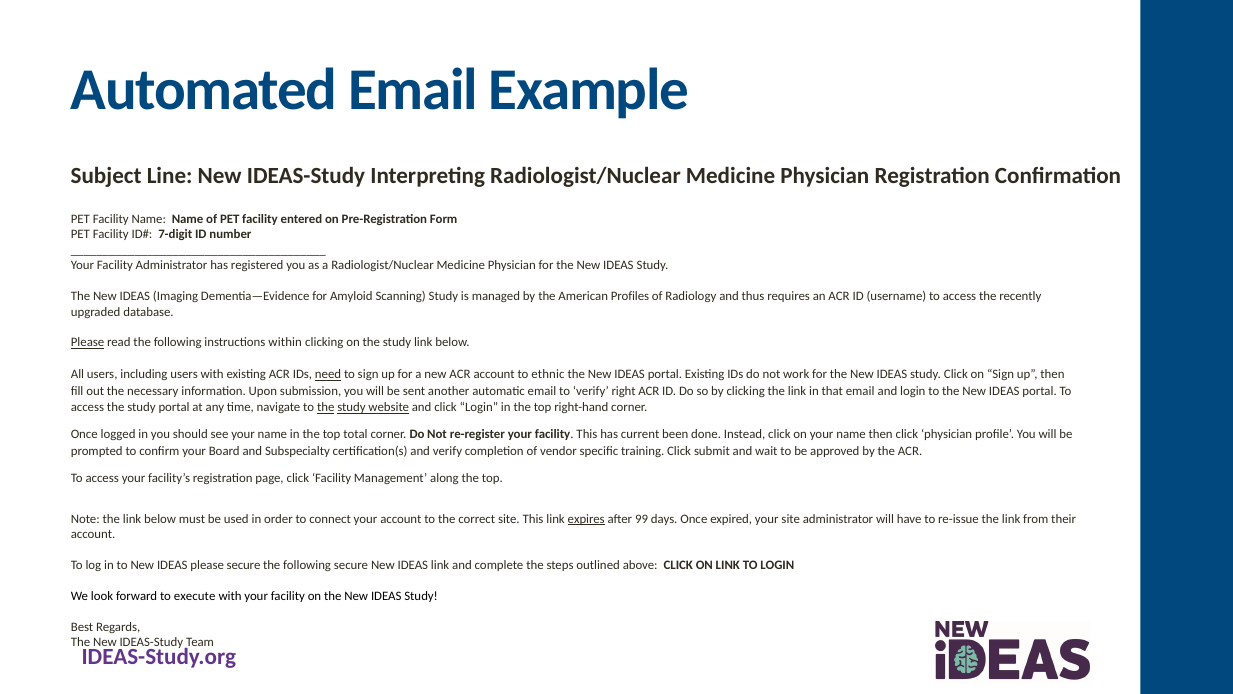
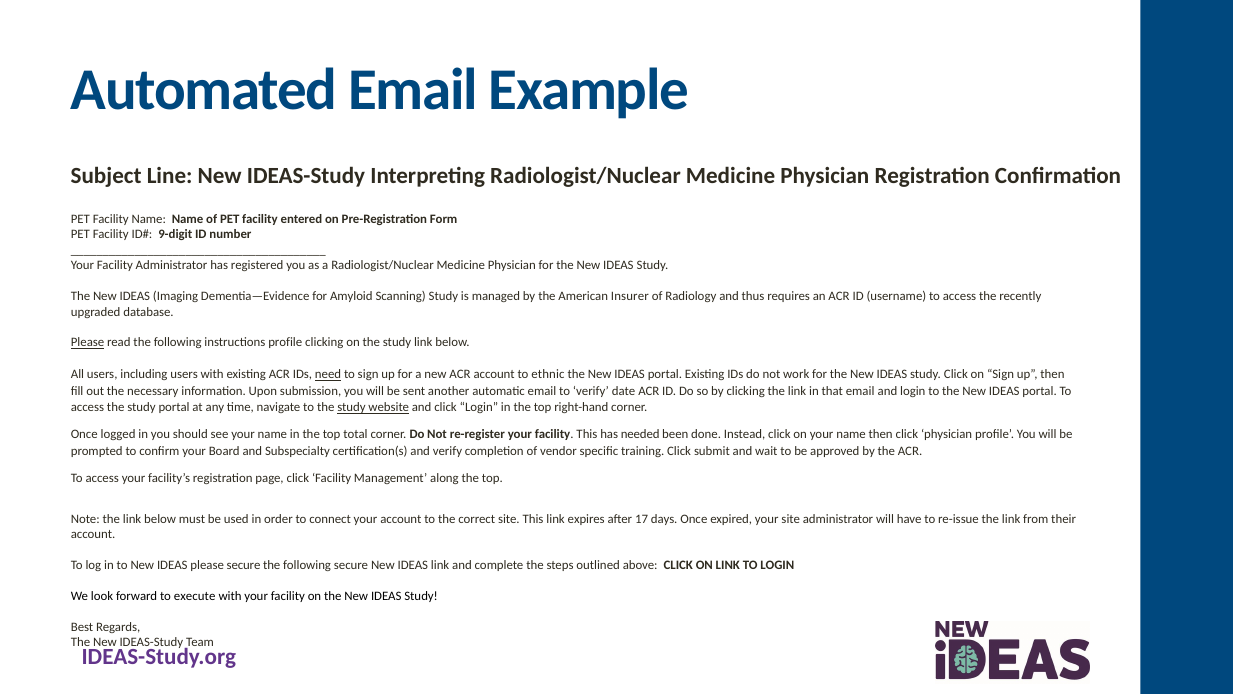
7-digit: 7-digit -> 9-digit (175, 234)
Profiles: Profiles -> Insurer (630, 296)
instructions within: within -> profile (285, 342)
right: right -> date (624, 391)
the underline: present -> none (326, 407)
current: current -> needed (640, 434)
expires underline: present -> none (586, 519)
99: 99 -> 17 (642, 519)
